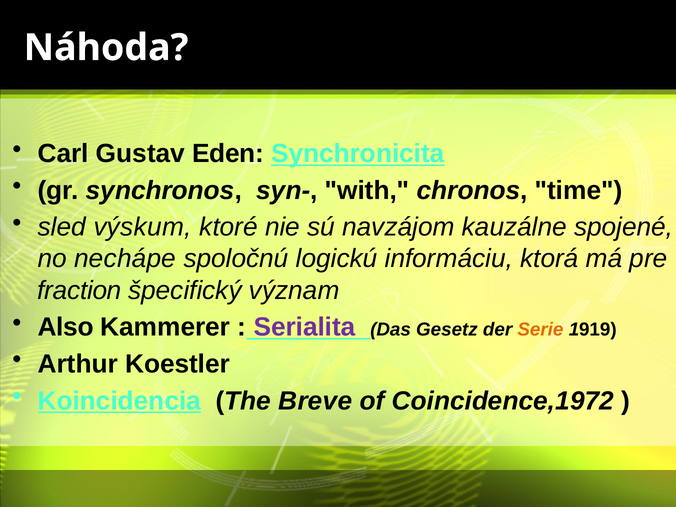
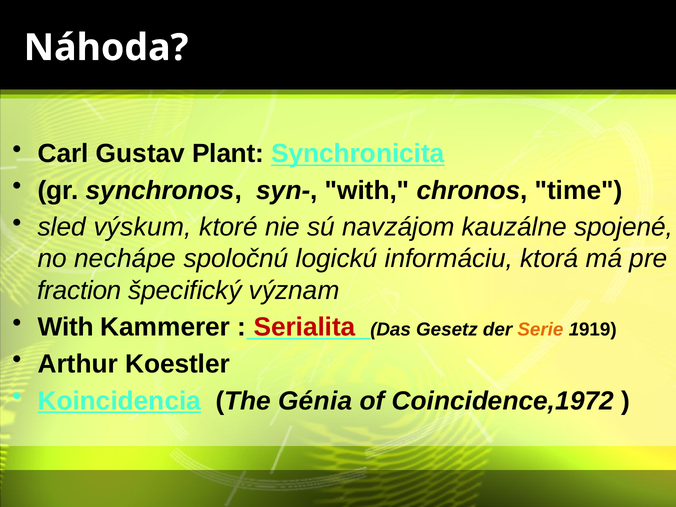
Eden: Eden -> Plant (228, 154)
Also: Also -> With (66, 327)
Serialita colour: purple -> red (305, 327)
Breve: Breve -> Génia (315, 401)
